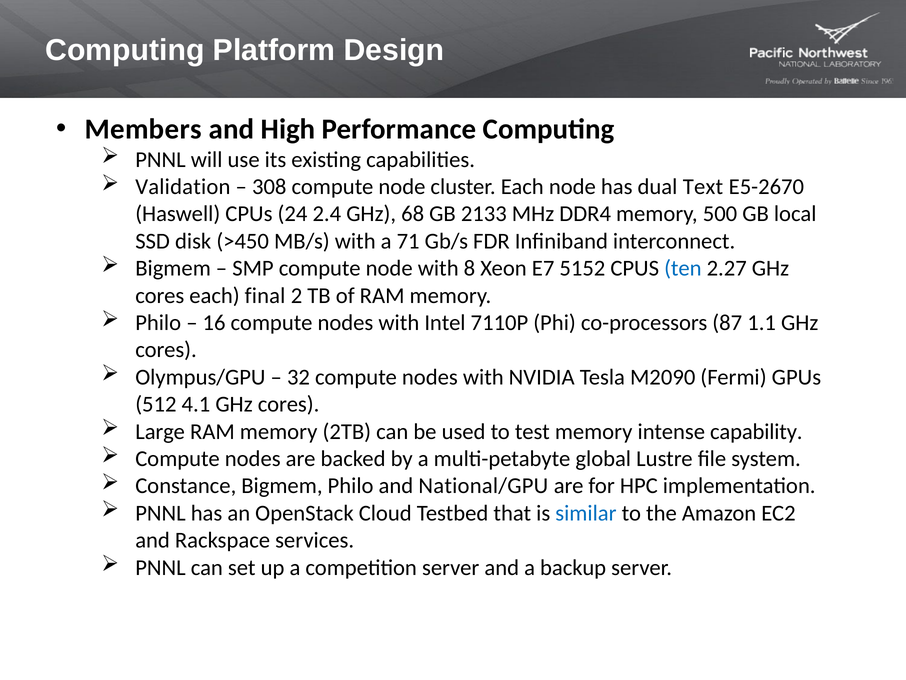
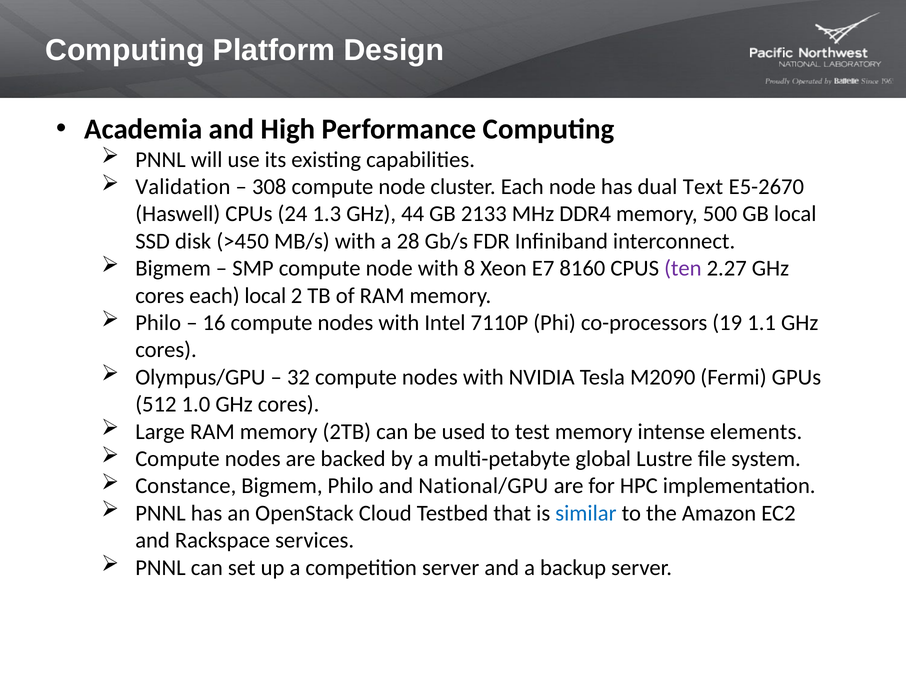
Members: Members -> Academia (143, 129)
2.4: 2.4 -> 1.3 (327, 214)
68: 68 -> 44 (413, 214)
71: 71 -> 28 (408, 241)
5152: 5152 -> 8160 (582, 268)
ten colour: blue -> purple (683, 268)
each final: final -> local (265, 295)
87: 87 -> 19 (727, 323)
4.1: 4.1 -> 1.0 (196, 404)
capability: capability -> elements (756, 431)
